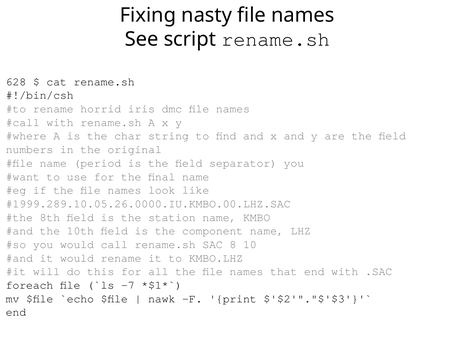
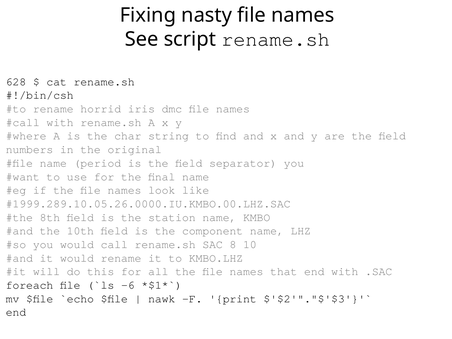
-7: -7 -> -6 (128, 285)
